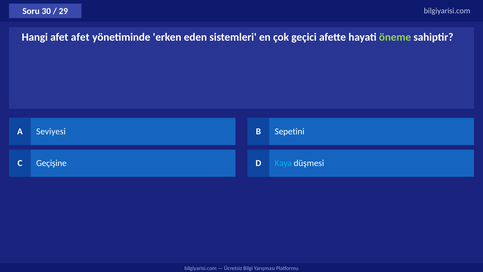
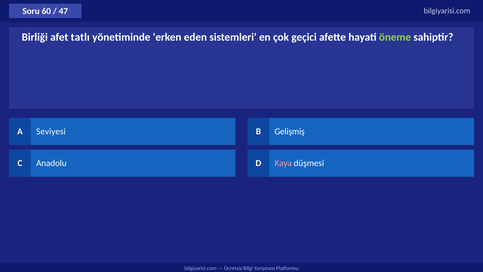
30: 30 -> 60 (46, 11)
29: 29 -> 47 (63, 11)
Hangi: Hangi -> Birliği (35, 37)
afet afet: afet -> tatlı (80, 37)
Sepetini: Sepetini -> Gelişmiş (290, 131)
Geçişine: Geçişine -> Anadolu (51, 163)
Kaya colour: light blue -> pink (283, 163)
